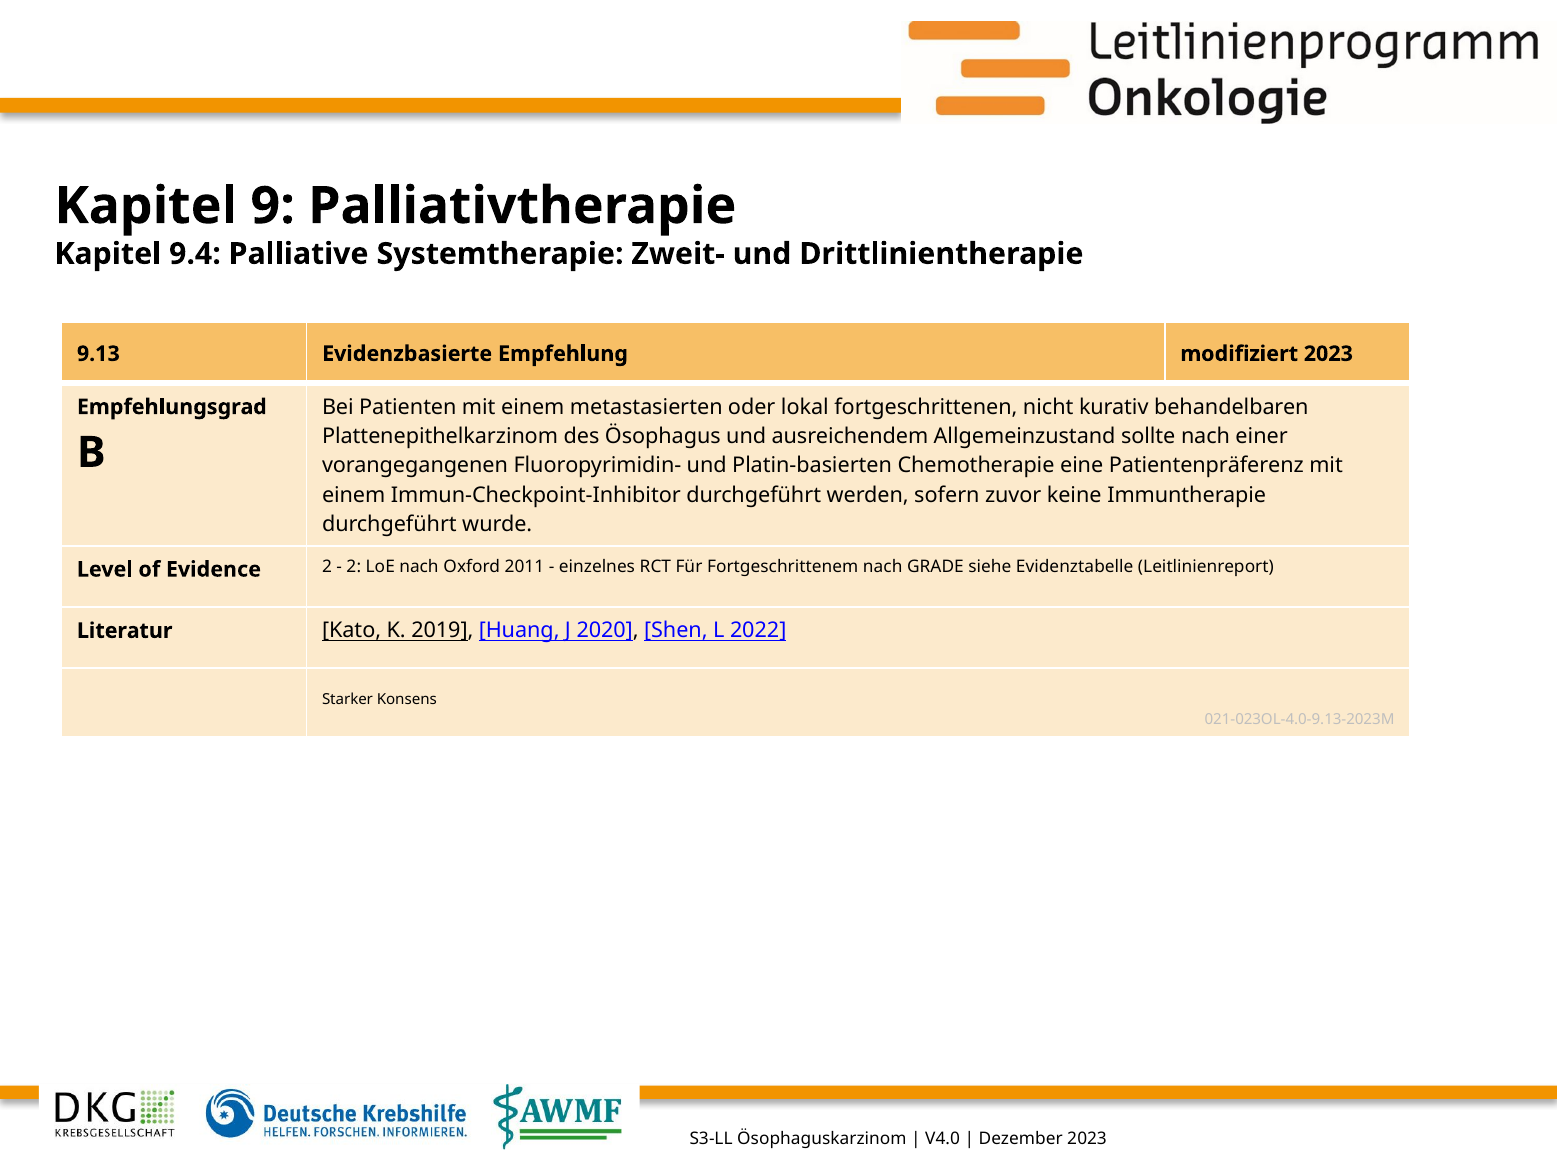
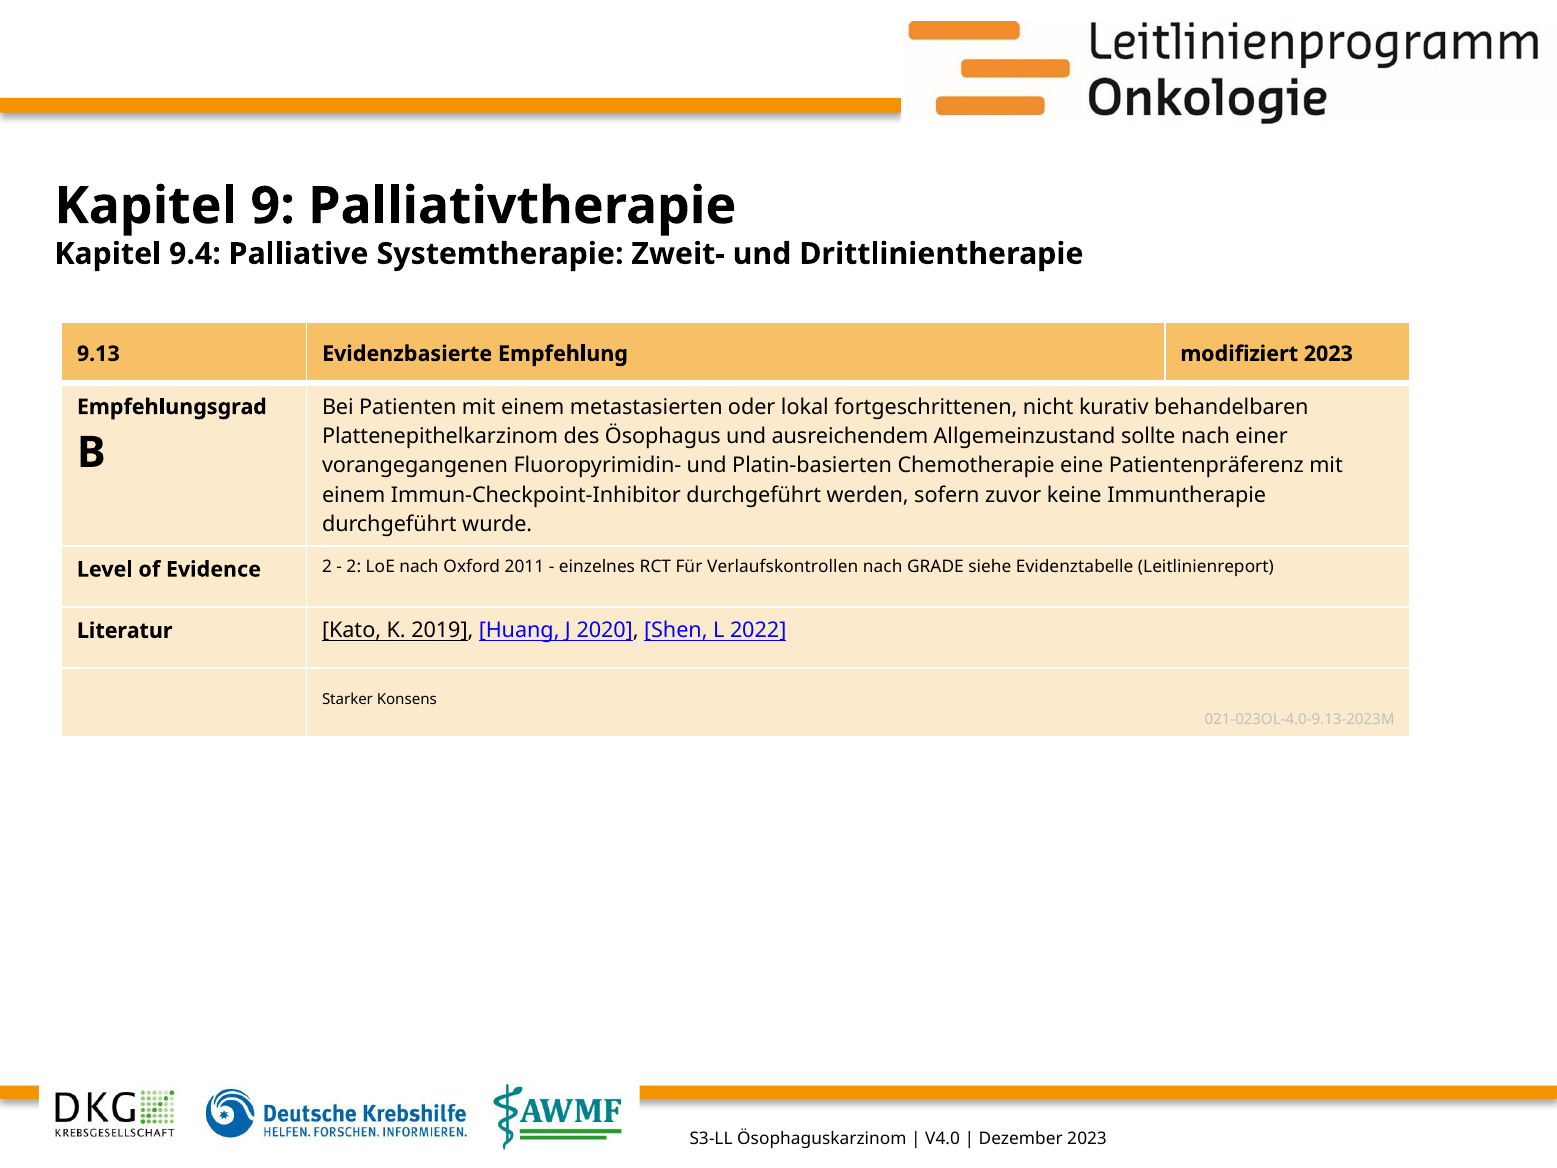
Fortgeschrittenem: Fortgeschrittenem -> Verlaufskontrollen (783, 566)
